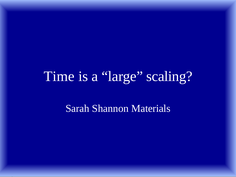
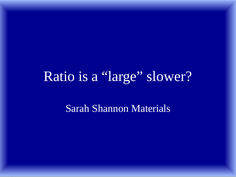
Time: Time -> Ratio (59, 76)
scaling: scaling -> slower (169, 76)
